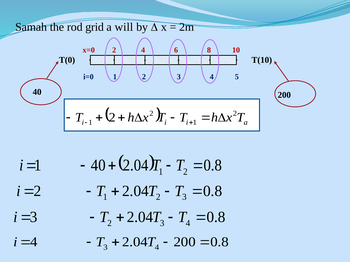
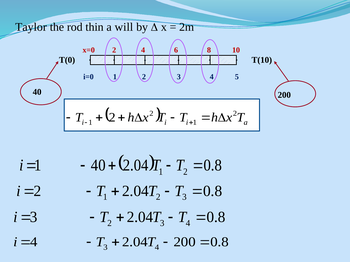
Samah: Samah -> Taylor (31, 27)
grid: grid -> thin (95, 27)
